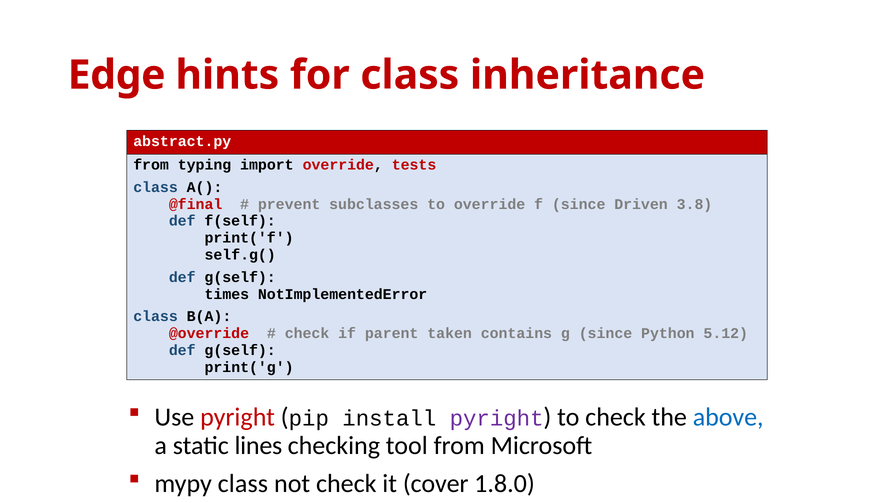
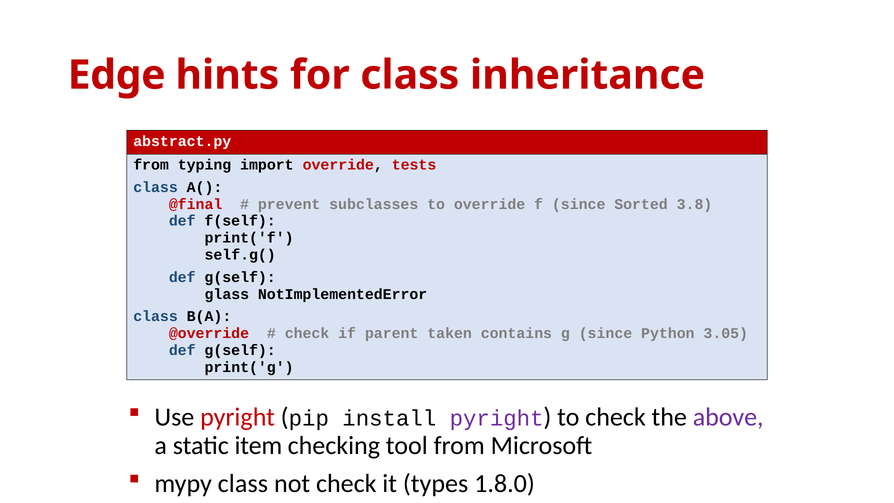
Driven: Driven -> Sorted (641, 204)
times: times -> glass (227, 294)
5.12: 5.12 -> 3.05 (726, 333)
above colour: blue -> purple (728, 417)
lines: lines -> item (258, 446)
cover: cover -> types (436, 484)
